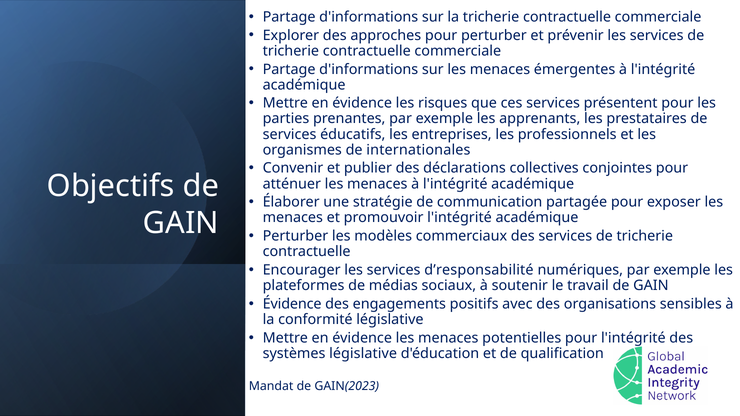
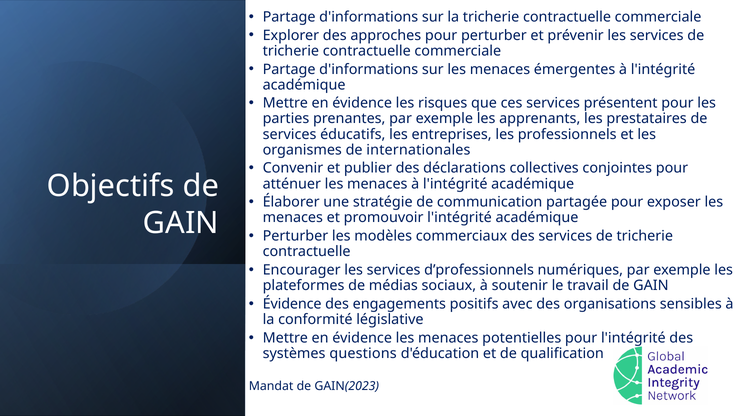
d’responsabilité: d’responsabilité -> d’professionnels (479, 270)
systèmes législative: législative -> questions (363, 354)
